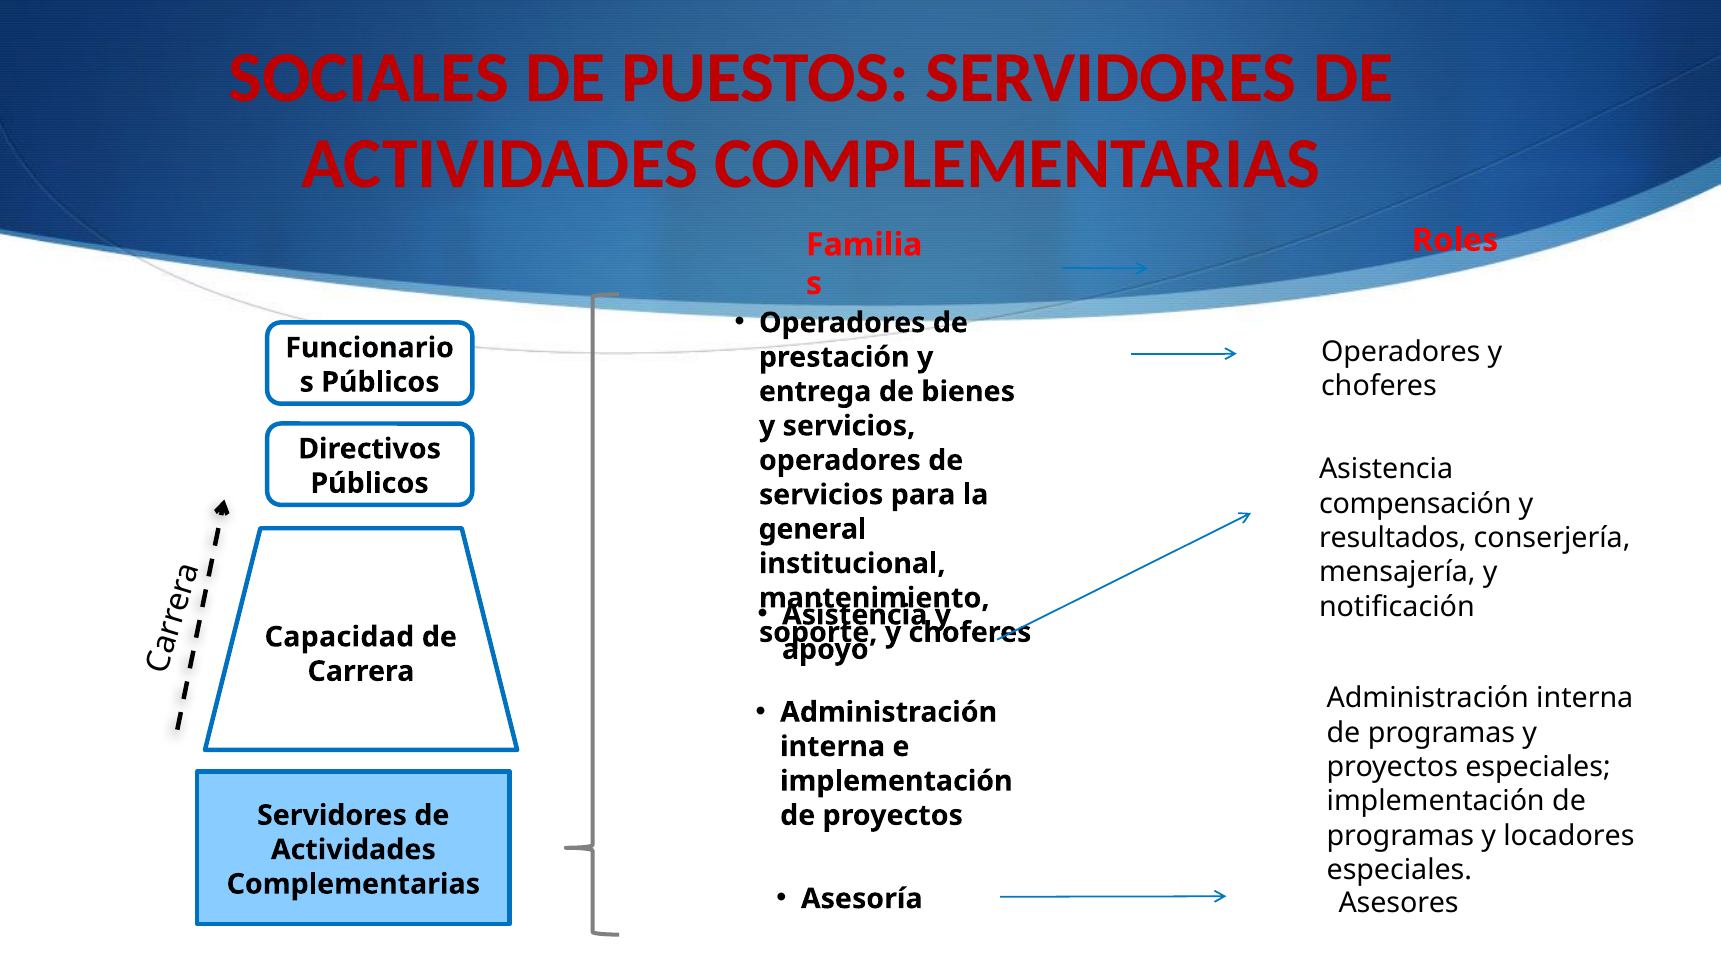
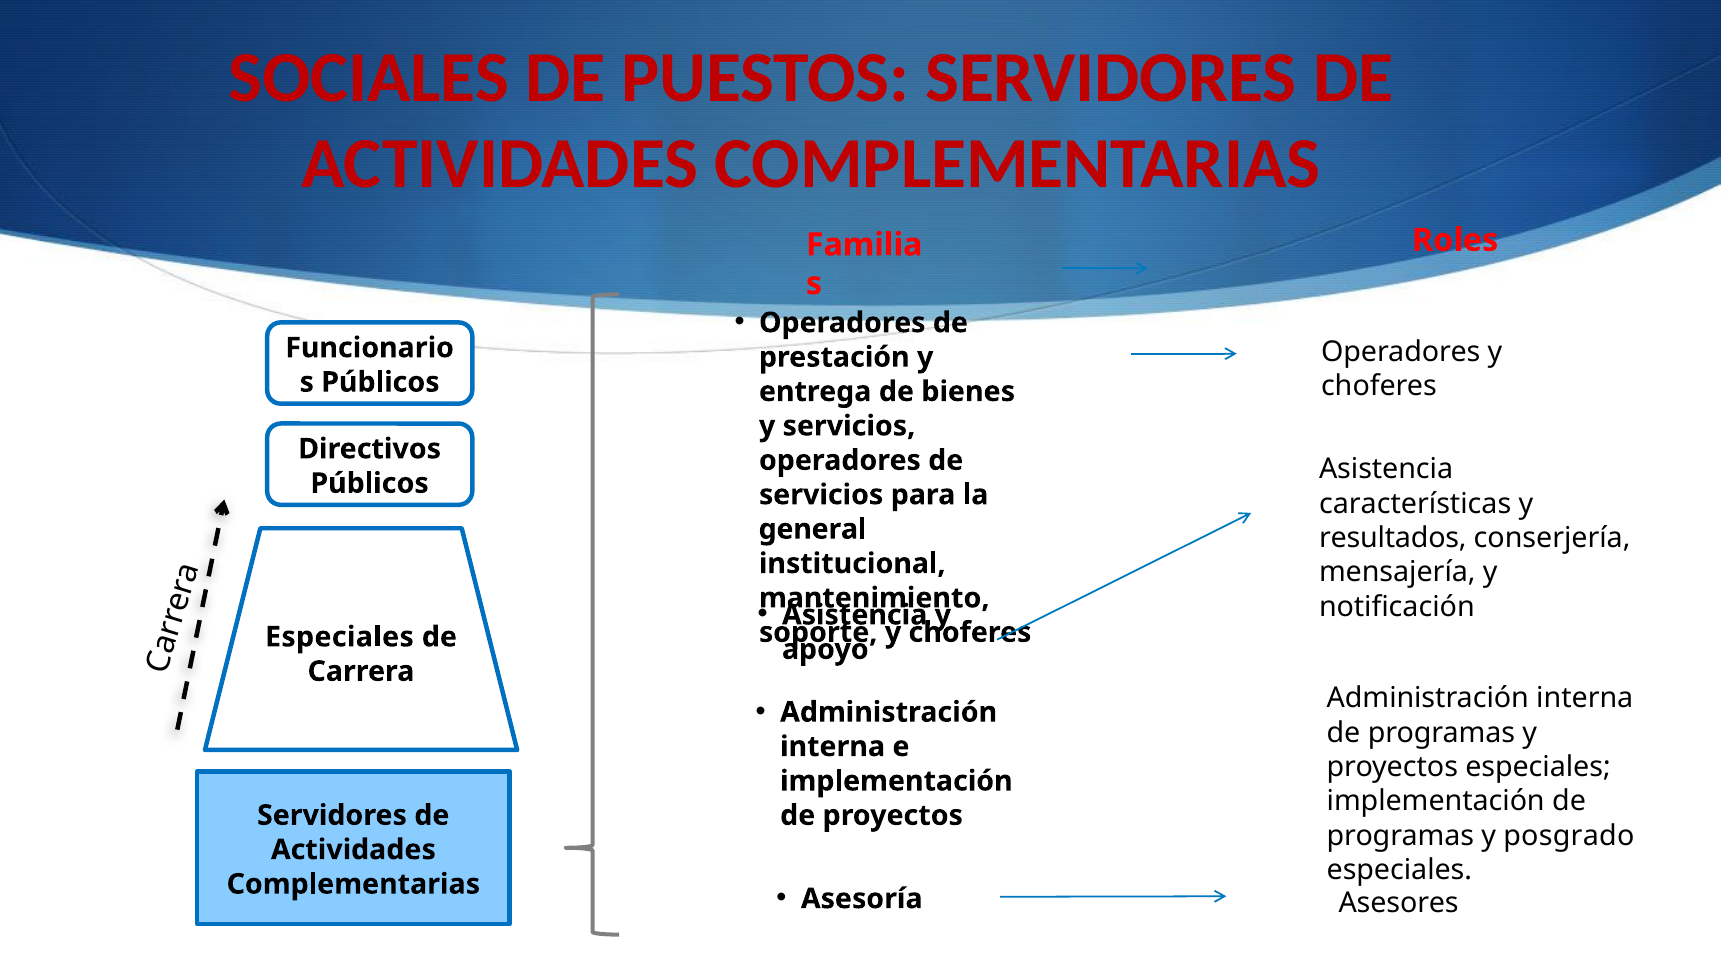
compensación: compensación -> características (1415, 504)
Capacidad: Capacidad -> Especiales (339, 637)
locadores: locadores -> posgrado (1569, 836)
